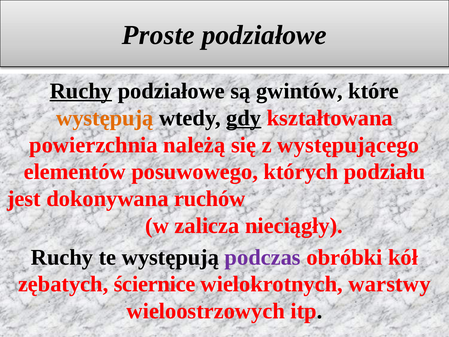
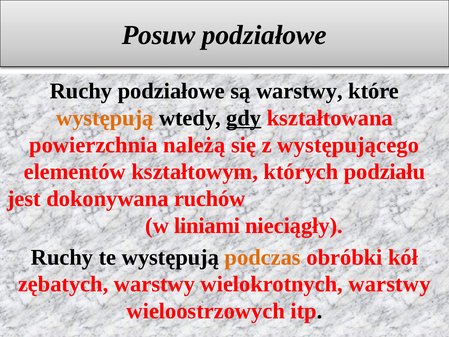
Proste: Proste -> Posuw (159, 35)
Ruchy underline: present -> none (81, 91)
są gwintów: gwintów -> warstwy (299, 91)
posuwowego: posuwowego -> kształtowym (195, 172)
zalicza: zalicza -> liniami (207, 226)
podczas colour: purple -> orange (263, 257)
zębatych ściernice: ściernice -> warstwy (154, 284)
